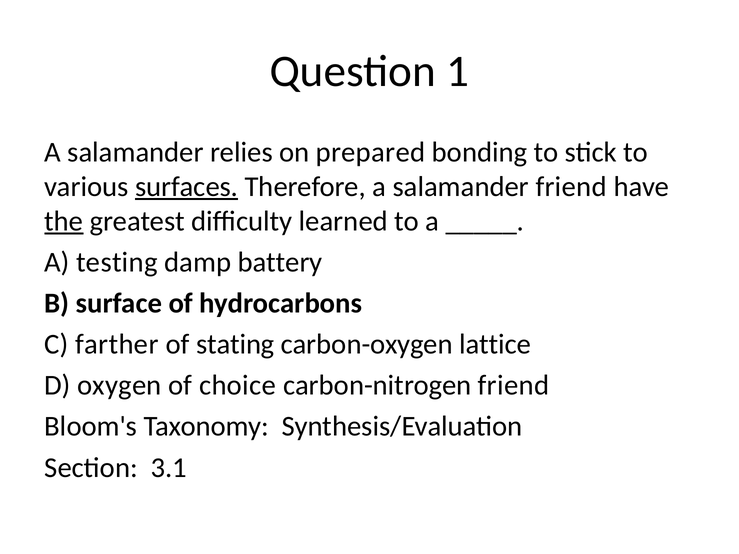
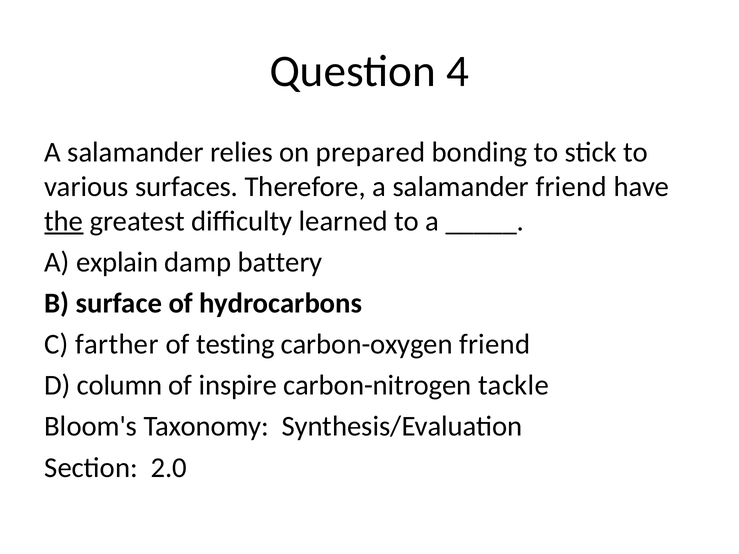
1: 1 -> 4 (458, 72)
surfaces underline: present -> none (187, 187)
testing: testing -> explain (117, 262)
stating: stating -> testing (235, 345)
carbon-oxygen lattice: lattice -> friend (495, 345)
oxygen: oxygen -> column (120, 386)
choice: choice -> inspire (238, 386)
carbon-nitrogen friend: friend -> tackle (514, 386)
3.1: 3.1 -> 2.0 (169, 468)
